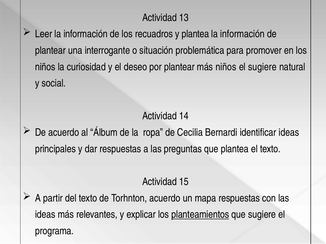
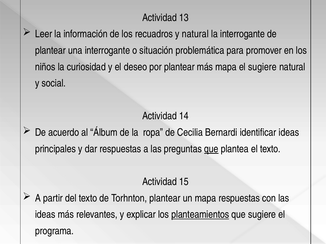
y plantea: plantea -> natural (195, 34)
información: información -> interrogante (242, 34)
más niños: niños -> mapa (226, 67)
que underline: none -> present (211, 149)
Torhnton acuerdo: acuerdo -> plantear (165, 199)
